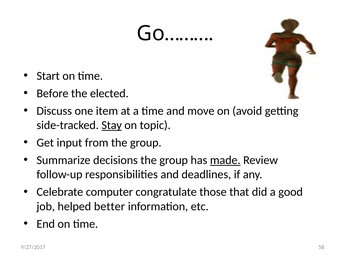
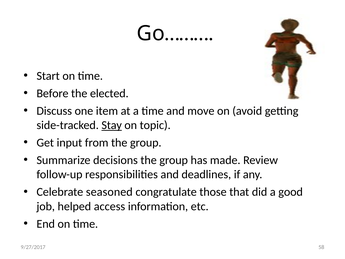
made underline: present -> none (225, 160)
computer: computer -> seasoned (109, 192)
better: better -> access (109, 206)
